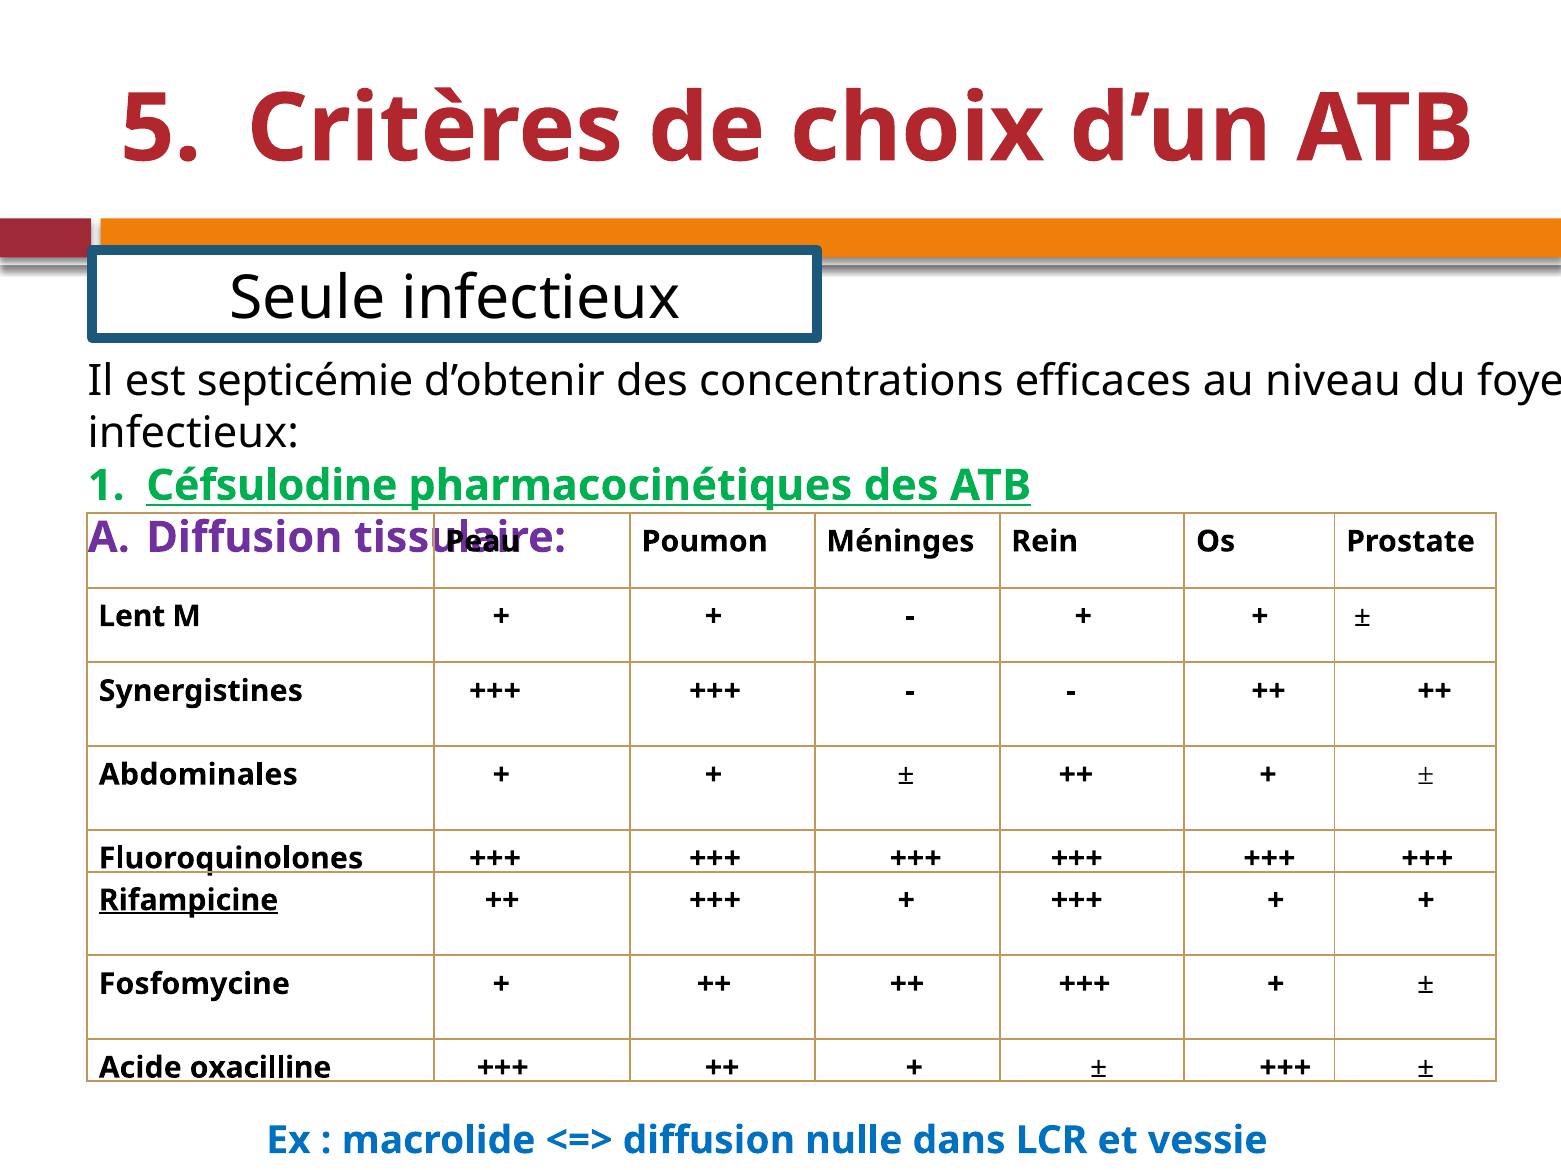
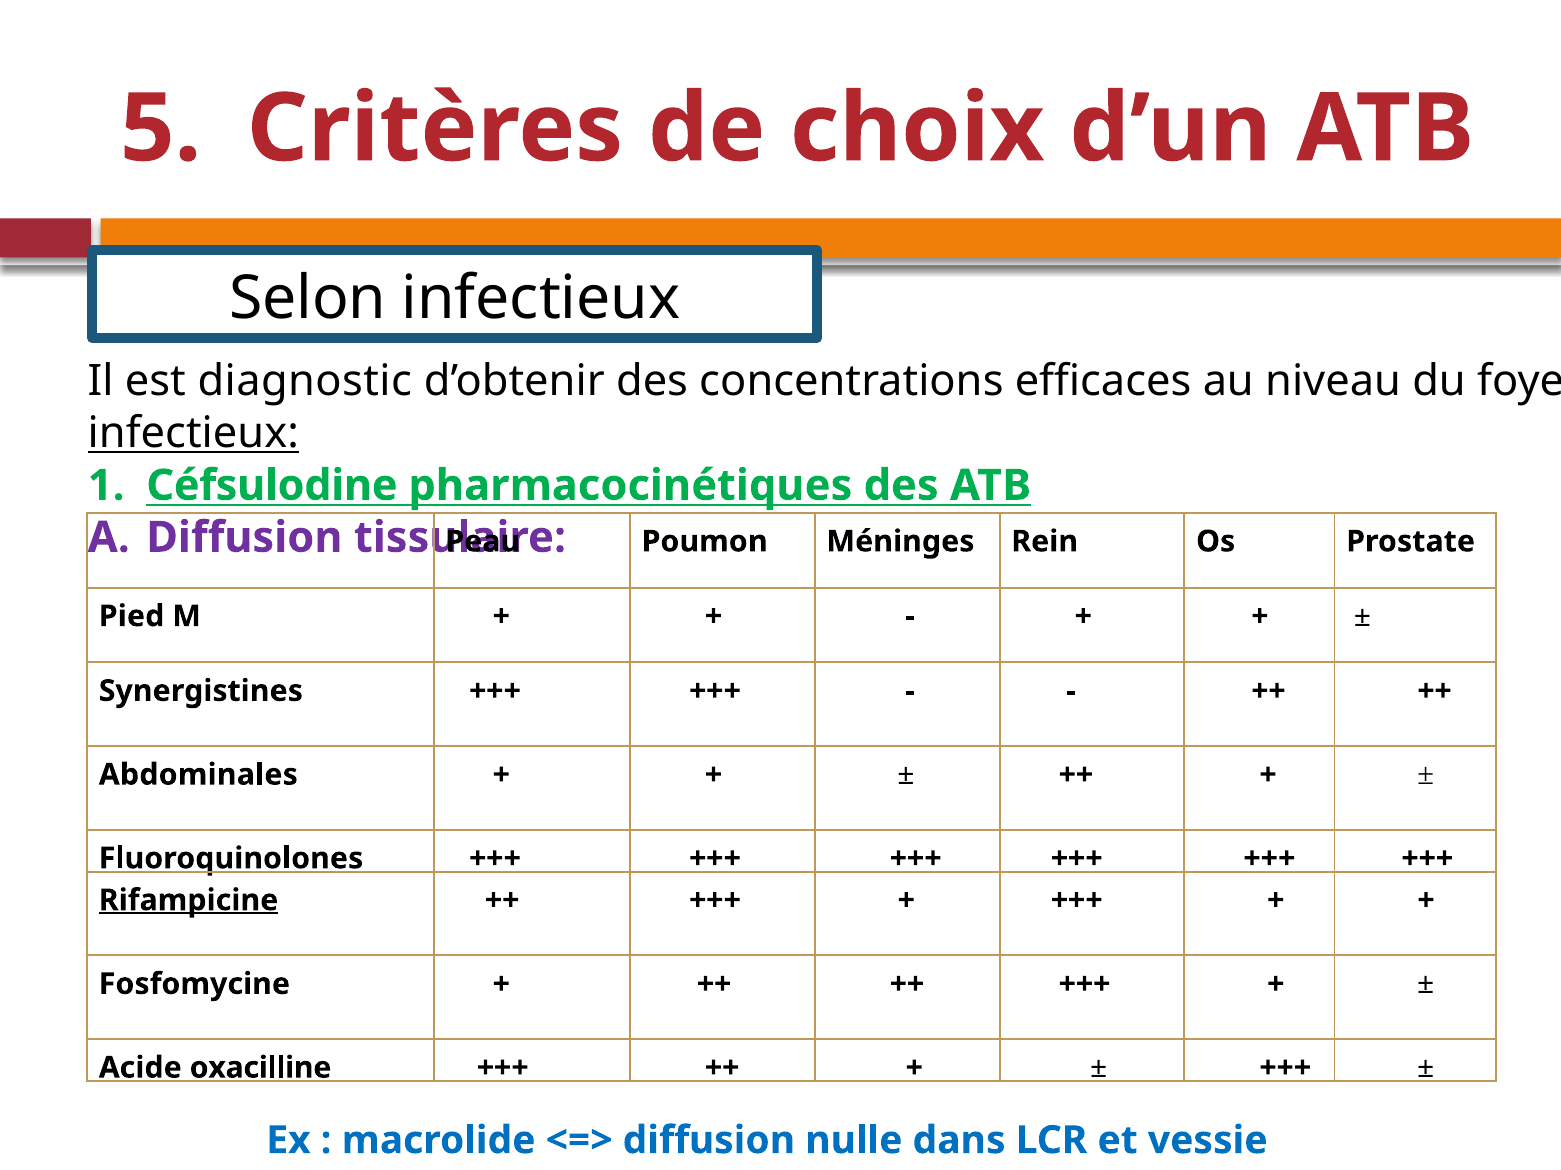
Seule: Seule -> Selon (308, 298)
septicémie: septicémie -> diagnostic (305, 382)
infectieux underline: none -> present (193, 434)
Lent: Lent -> Pied (132, 617)
